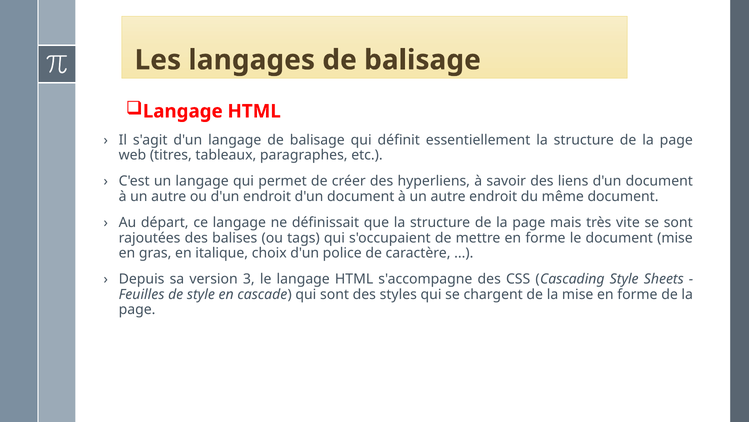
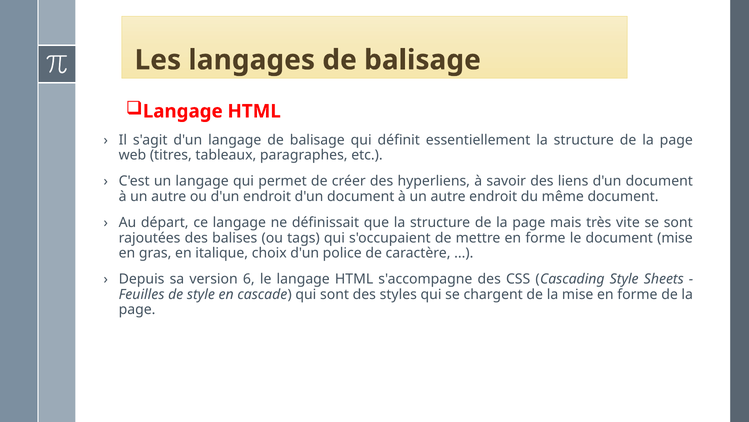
3: 3 -> 6 (249, 279)
